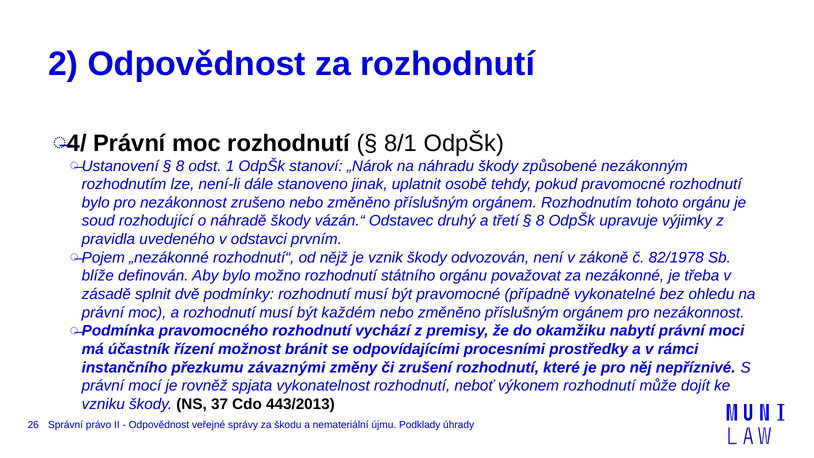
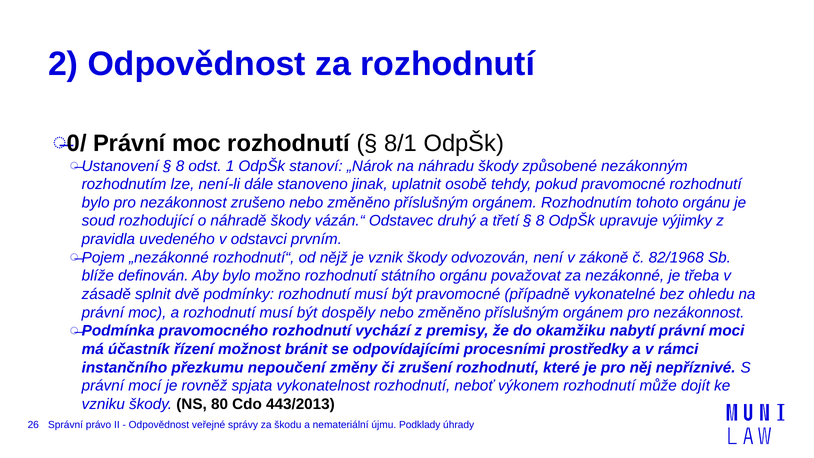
4/: 4/ -> 0/ (77, 143)
82/1978: 82/1978 -> 82/1968 (676, 258)
každém: každém -> dospěly (348, 312)
závaznými: závaznými -> nepoučení (287, 367)
37: 37 -> 80 (220, 404)
